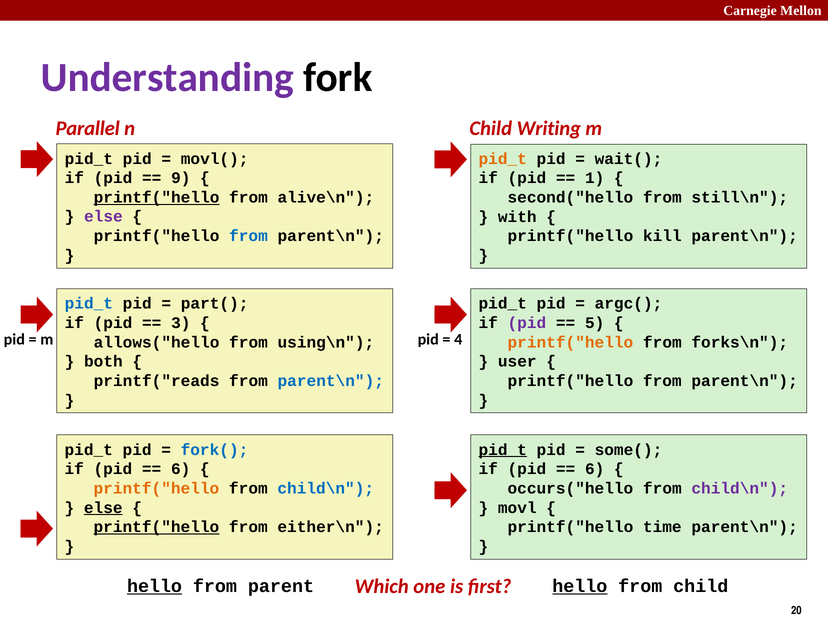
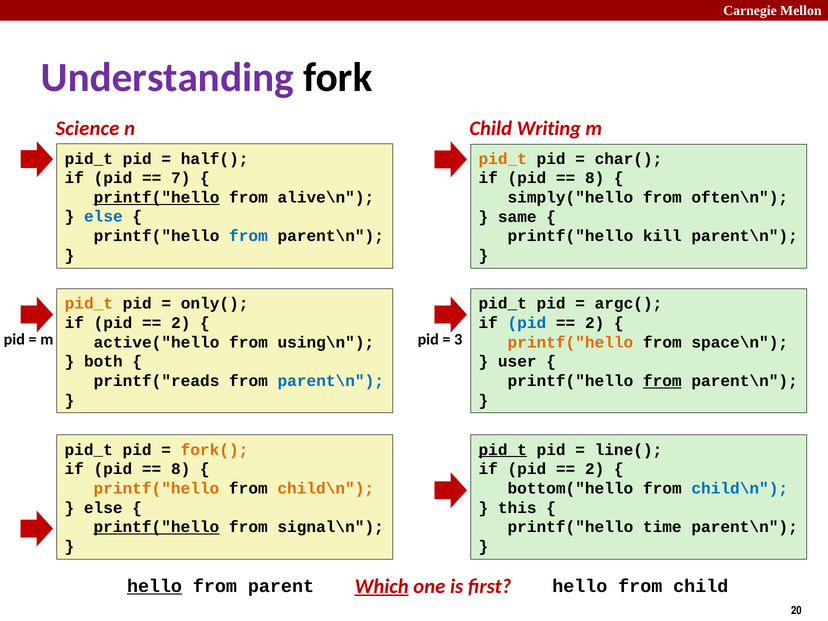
Parallel: Parallel -> Science (87, 128)
movl(: movl( -> half( (215, 159)
wait(: wait( -> char( (629, 159)
9: 9 -> 7 (181, 178)
1: 1 -> 8 (595, 178)
second("hello: second("hello -> simply("hello (570, 197)
still\n: still\n -> often\n (740, 197)
else colour: purple -> blue (103, 217)
with: with -> same (517, 217)
pid_t colour: blue -> orange (89, 304)
part(: part( -> only( (215, 304)
3: 3 -> 2 (181, 323)
pid colour: purple -> blue (527, 323)
5: 5 -> 2 (595, 323)
4: 4 -> 3 (458, 339)
allows("hello: allows("hello -> active("hello (157, 342)
forks\n: forks\n -> space\n (740, 342)
from underline: none -> present (662, 381)
fork( colour: blue -> orange (215, 450)
some(: some( -> line( (629, 450)
6: 6 -> 8 (181, 469)
6: 6 -> 2 (595, 469)
child\n colour: blue -> orange (326, 488)
occurs("hello: occurs("hello -> bottom("hello (570, 488)
child\n colour: purple -> blue (740, 488)
else underline: present -> none (103, 508)
movl: movl -> this (517, 508)
either\n: either\n -> signal\n (331, 527)
Which underline: none -> present (382, 586)
hello underline: present -> none (580, 586)
